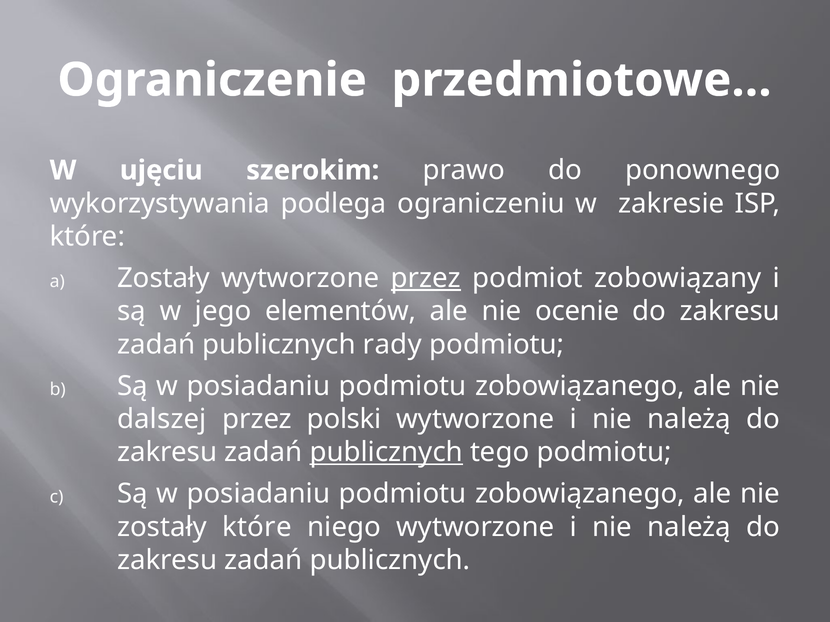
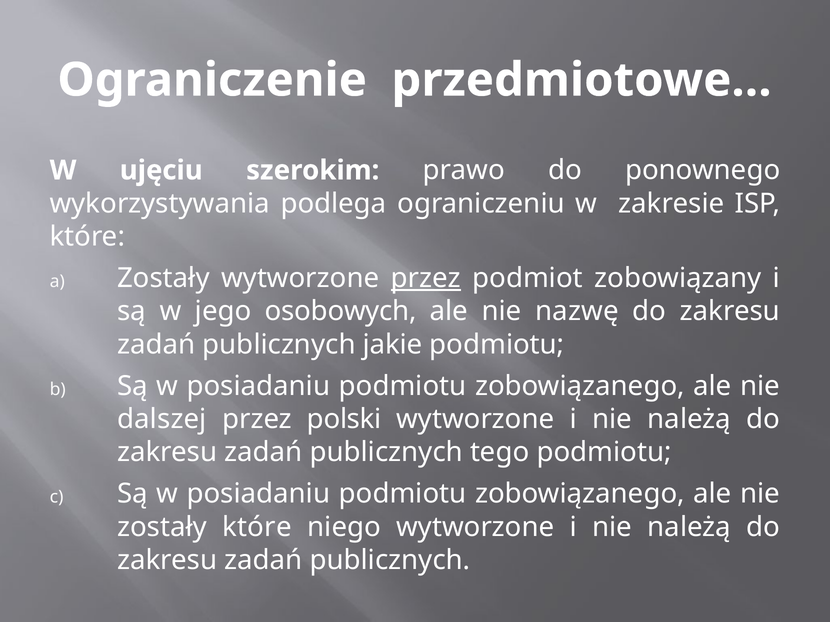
elementów: elementów -> osobowych (341, 312)
ocenie: ocenie -> nazwę (577, 312)
rady: rady -> jakie (393, 345)
publicznych underline: present -> none (386, 453)
